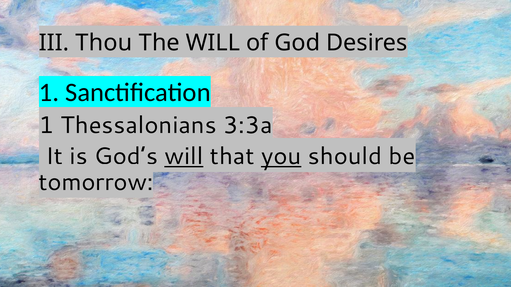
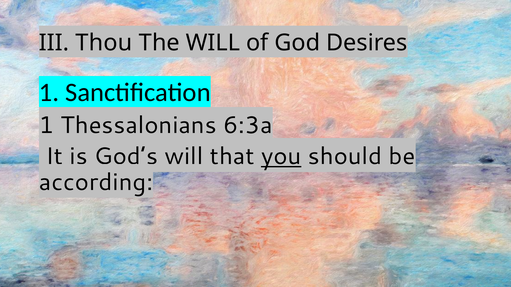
3:3a: 3:3a -> 6:3a (248, 125)
will underline: present -> none (184, 157)
tomorrow: tomorrow -> according (96, 182)
